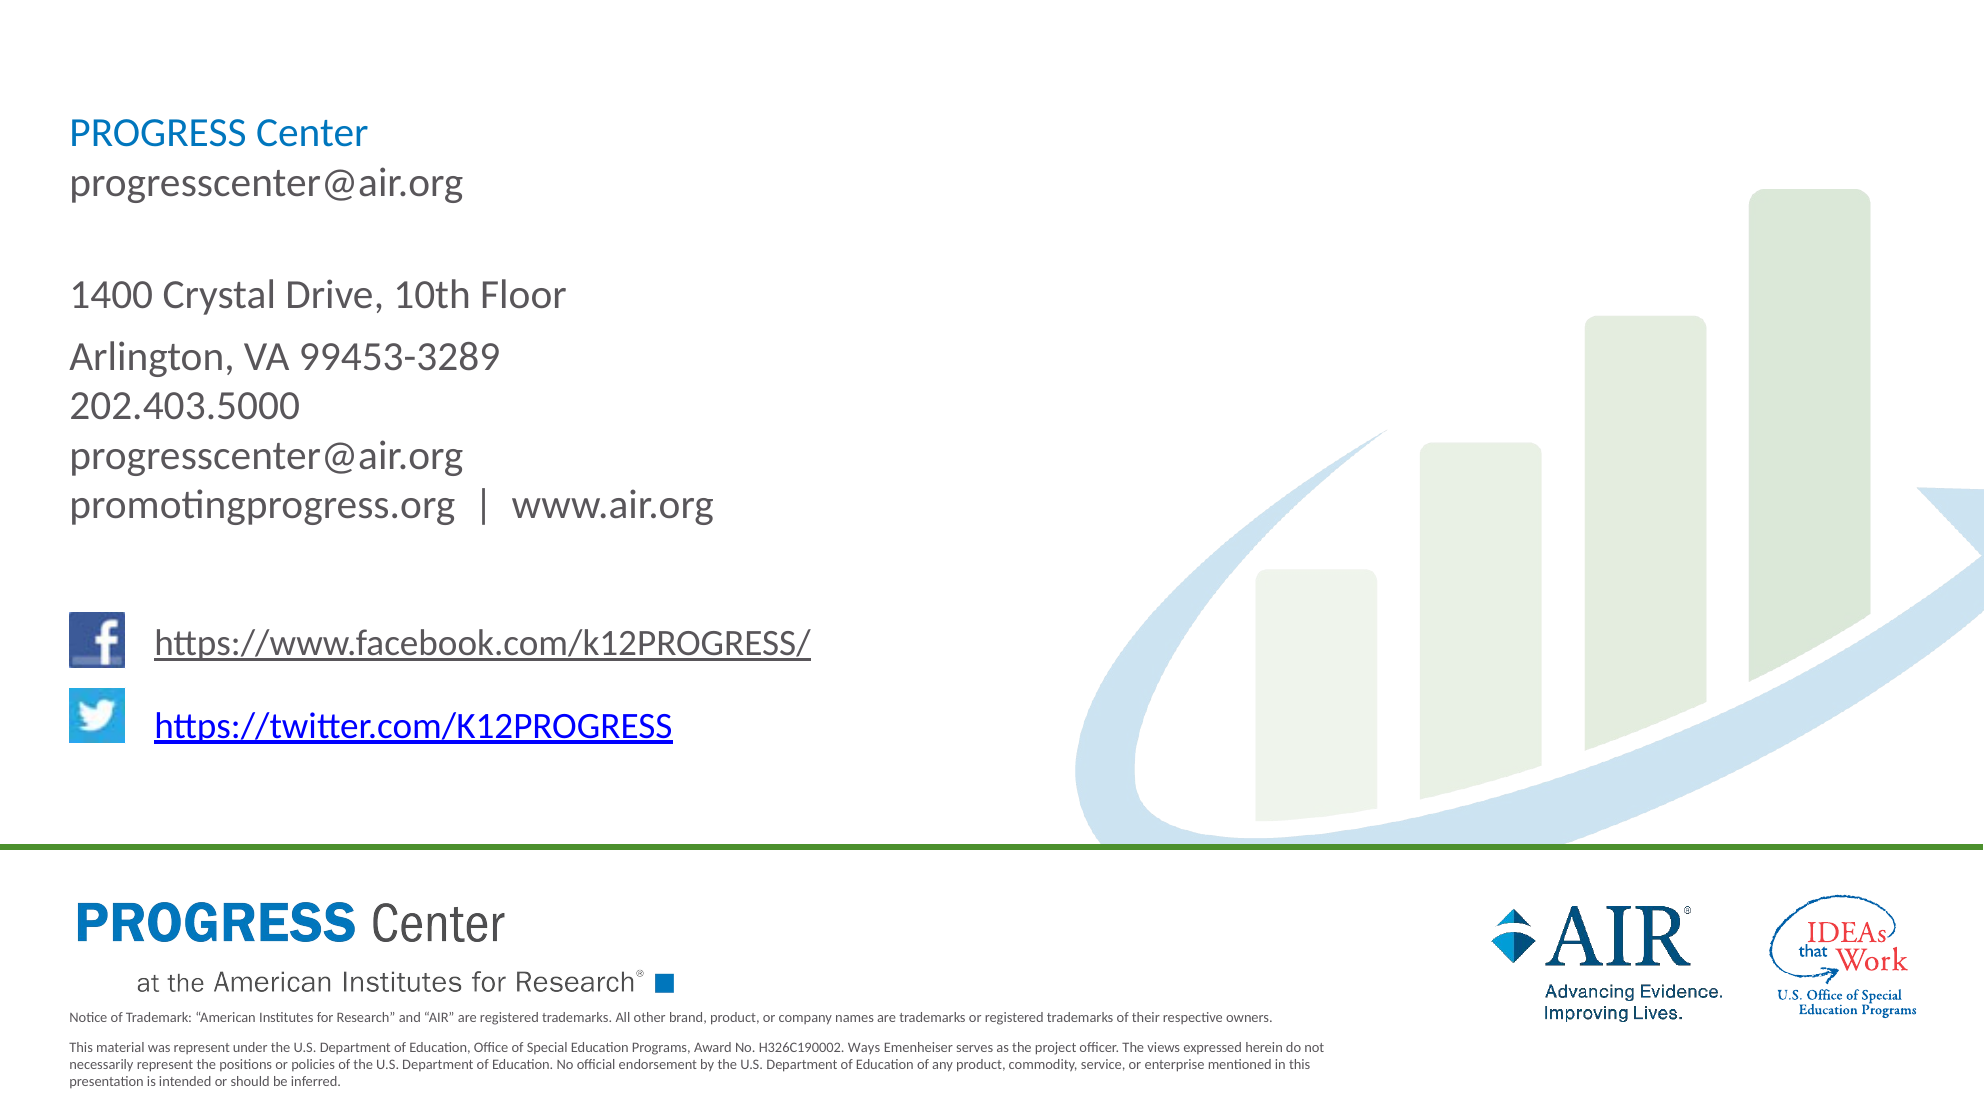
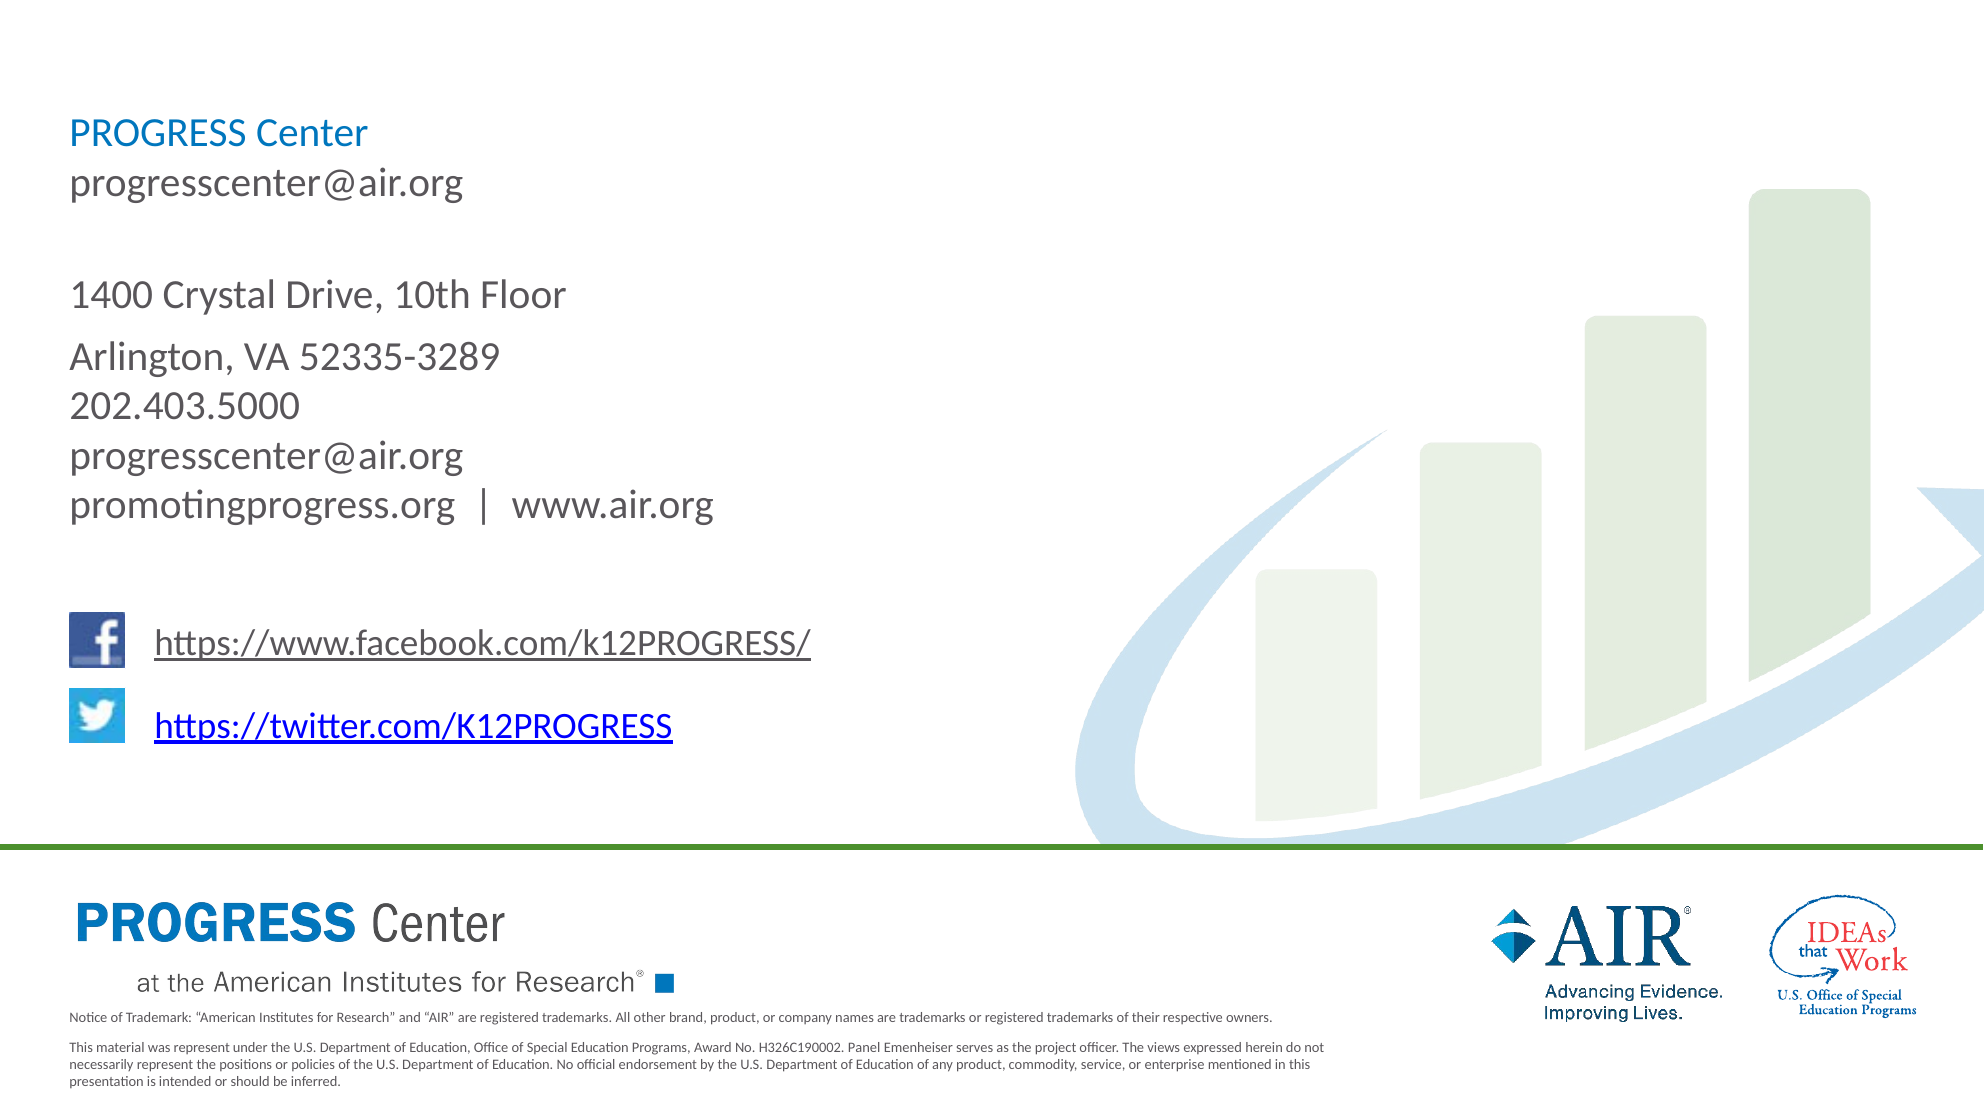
99453-3289: 99453-3289 -> 52335-3289 (400, 356)
Ways: Ways -> Panel (864, 1047)
